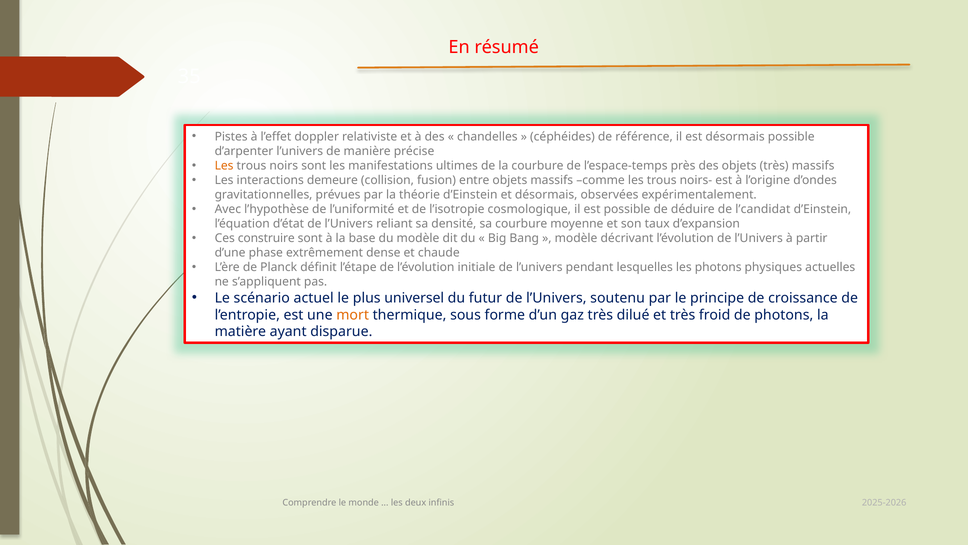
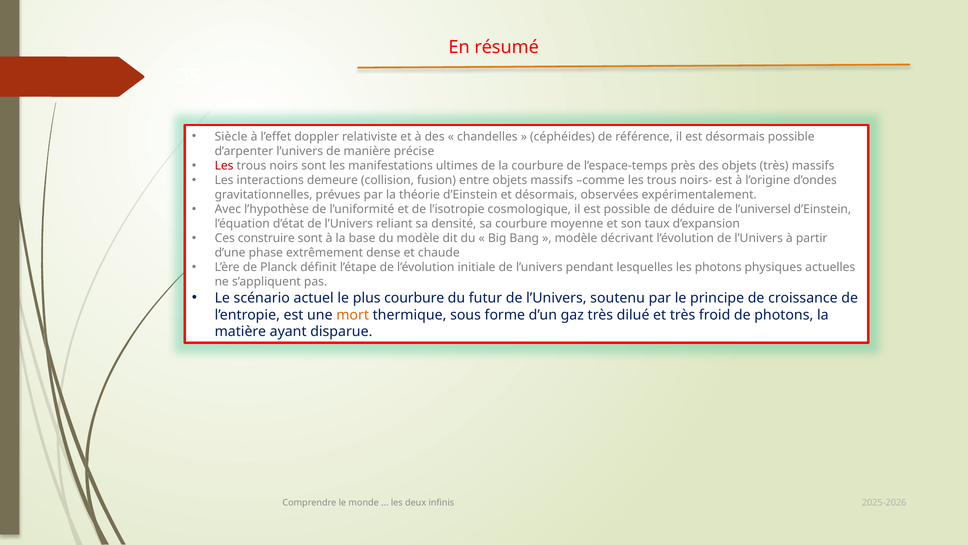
Pistes: Pistes -> Siècle (231, 137)
Les colour: orange -> red (224, 166)
l’candidat: l’candidat -> l’universel (763, 209)
plus universel: universel -> courbure (414, 298)
